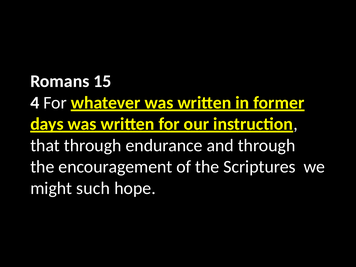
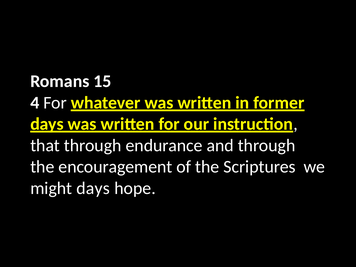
might such: such -> days (93, 188)
